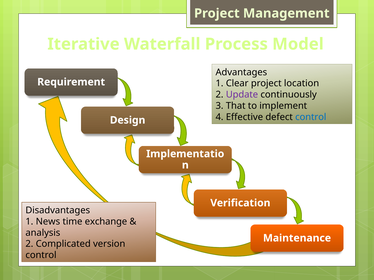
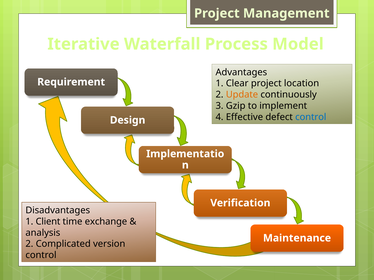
Update colour: purple -> orange (242, 95)
That: That -> Gzip (236, 106)
News: News -> Client (48, 222)
